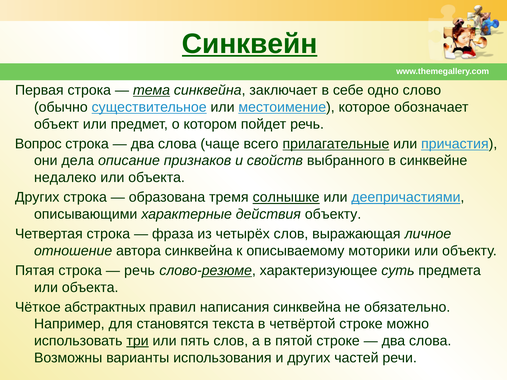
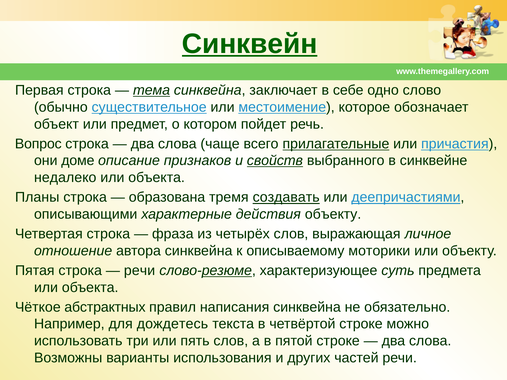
дела: дела -> доме (78, 161)
свойств underline: none -> present (275, 161)
Других: Других -> Планы (37, 197)
солнышке: солнышке -> создавать (286, 197)
речь: речь -> речи (140, 271)
становятся: становятся -> дождетесь (172, 324)
три underline: present -> none (138, 341)
